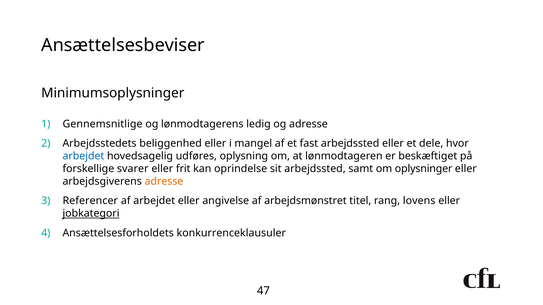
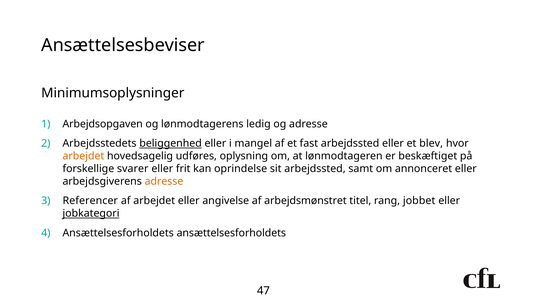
Gennemsnitlige: Gennemsnitlige -> Arbejdsopgaven (103, 124)
beliggenhed underline: none -> present (171, 144)
dele: dele -> blev (431, 144)
arbejdet colour: blue -> orange (83, 156)
oplysninger: oplysninger -> annonceret (424, 169)
lovens: lovens -> jobbet (419, 201)
Ansættelsesforholdets konkurrenceklausuler: konkurrenceklausuler -> ansættelsesforholdets (231, 233)
